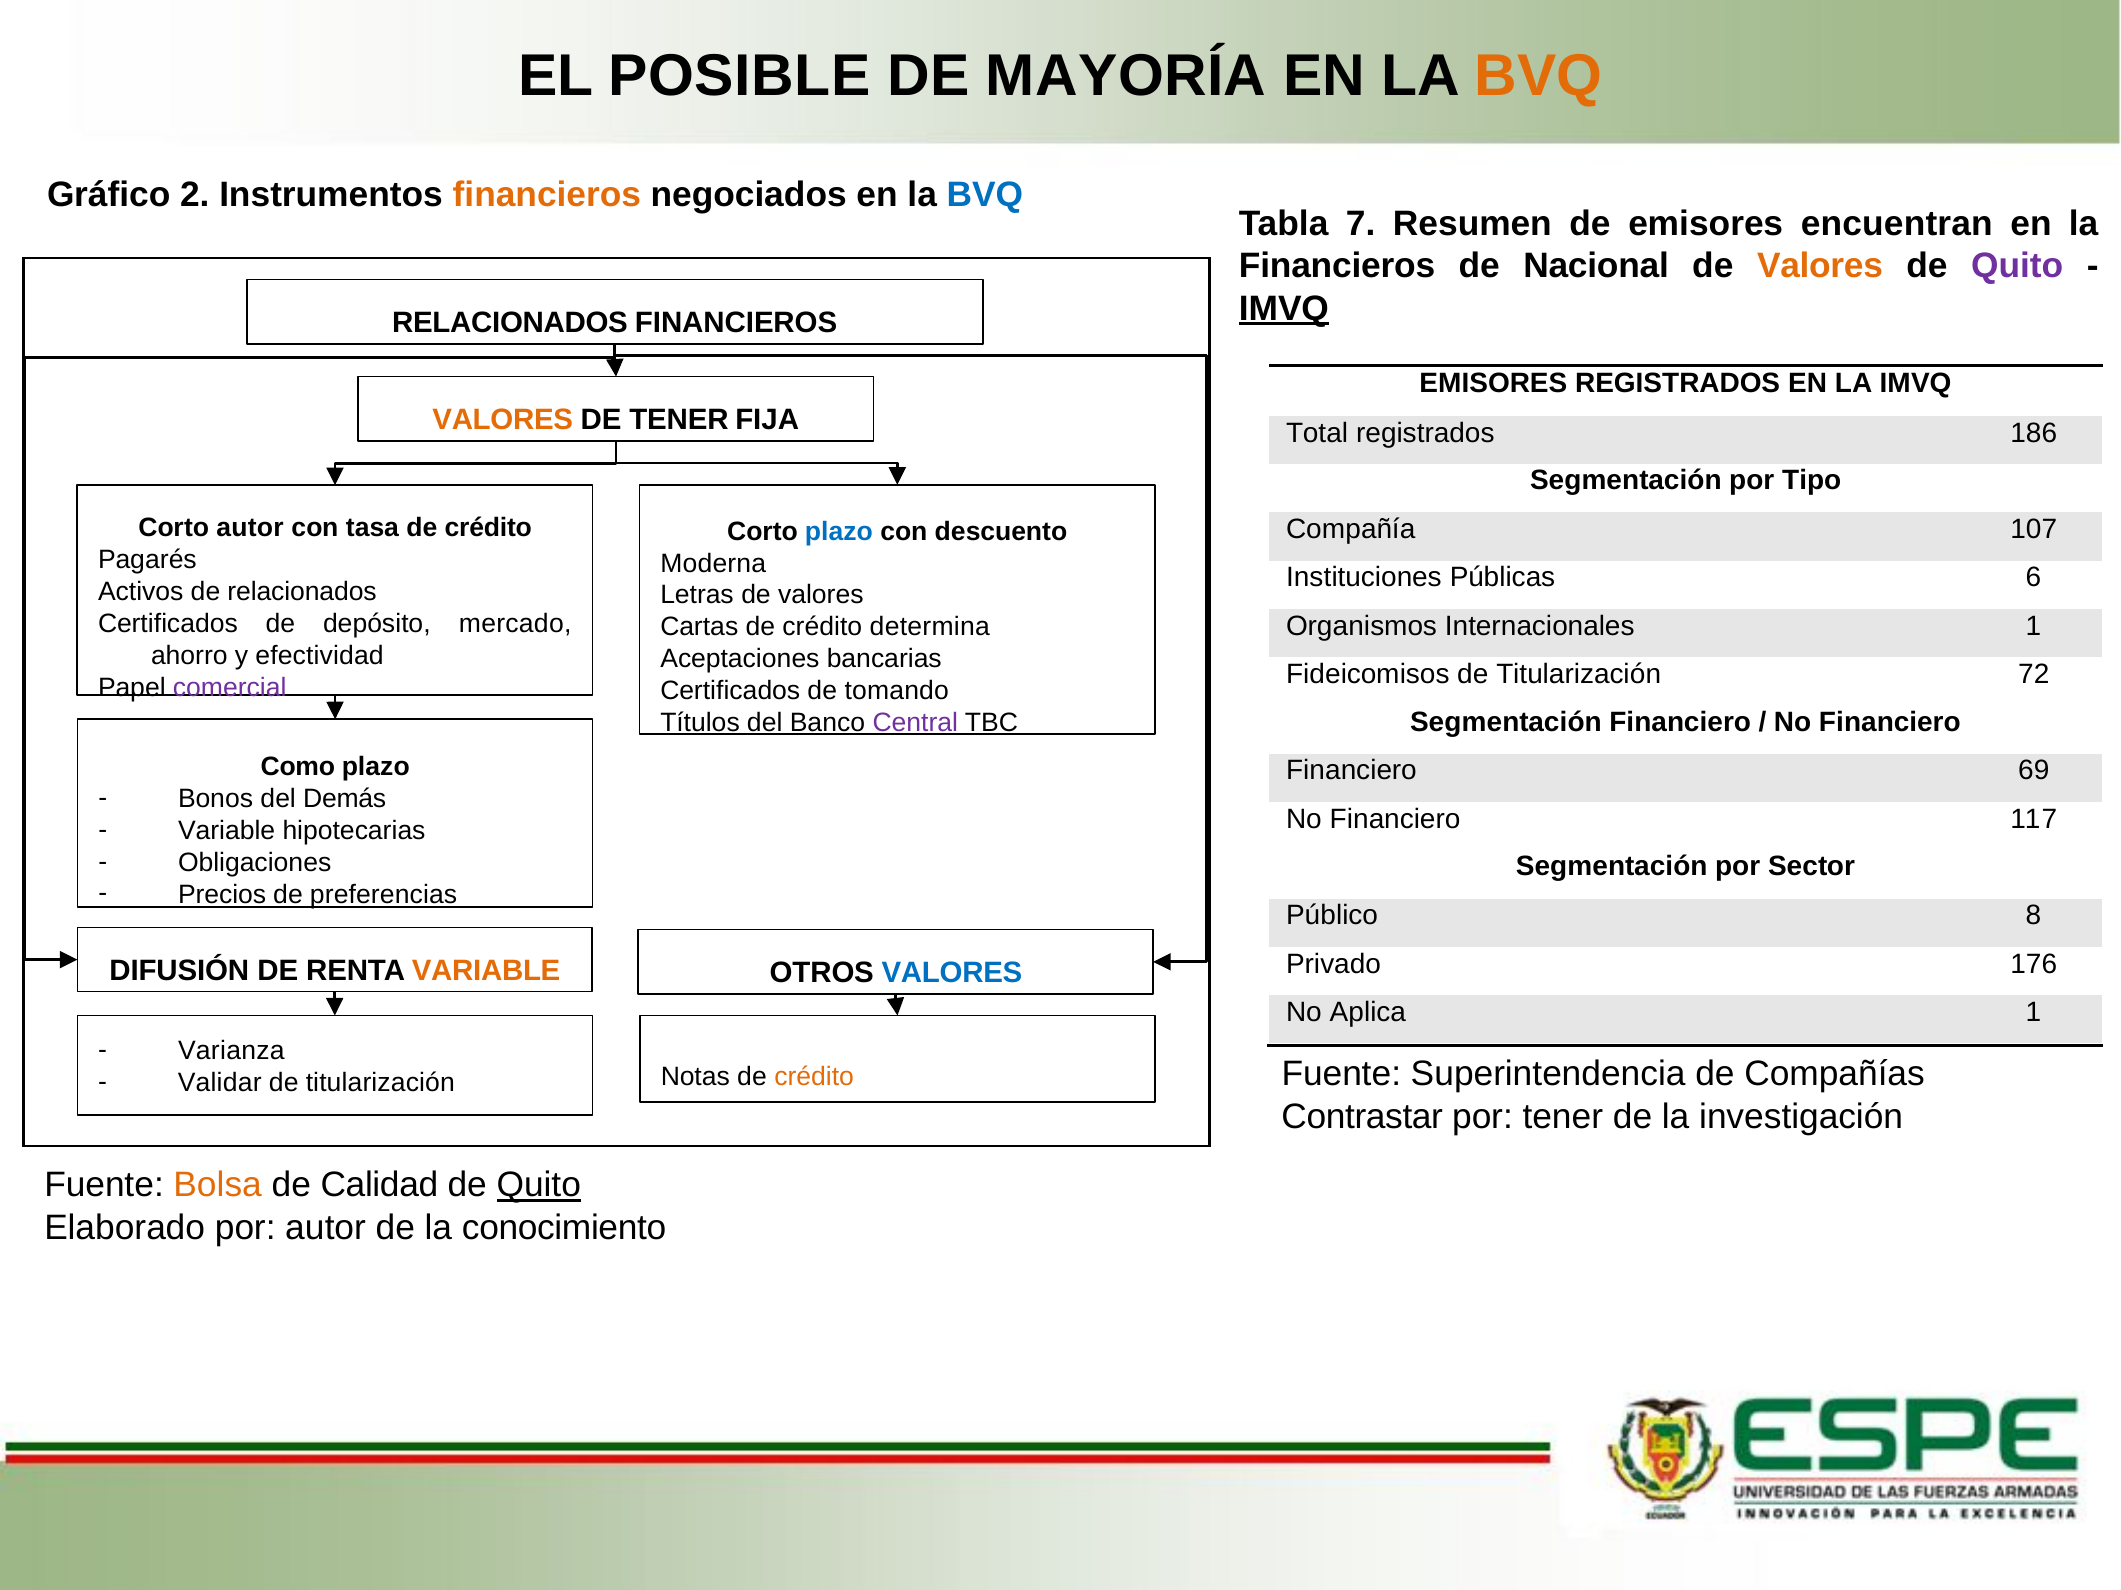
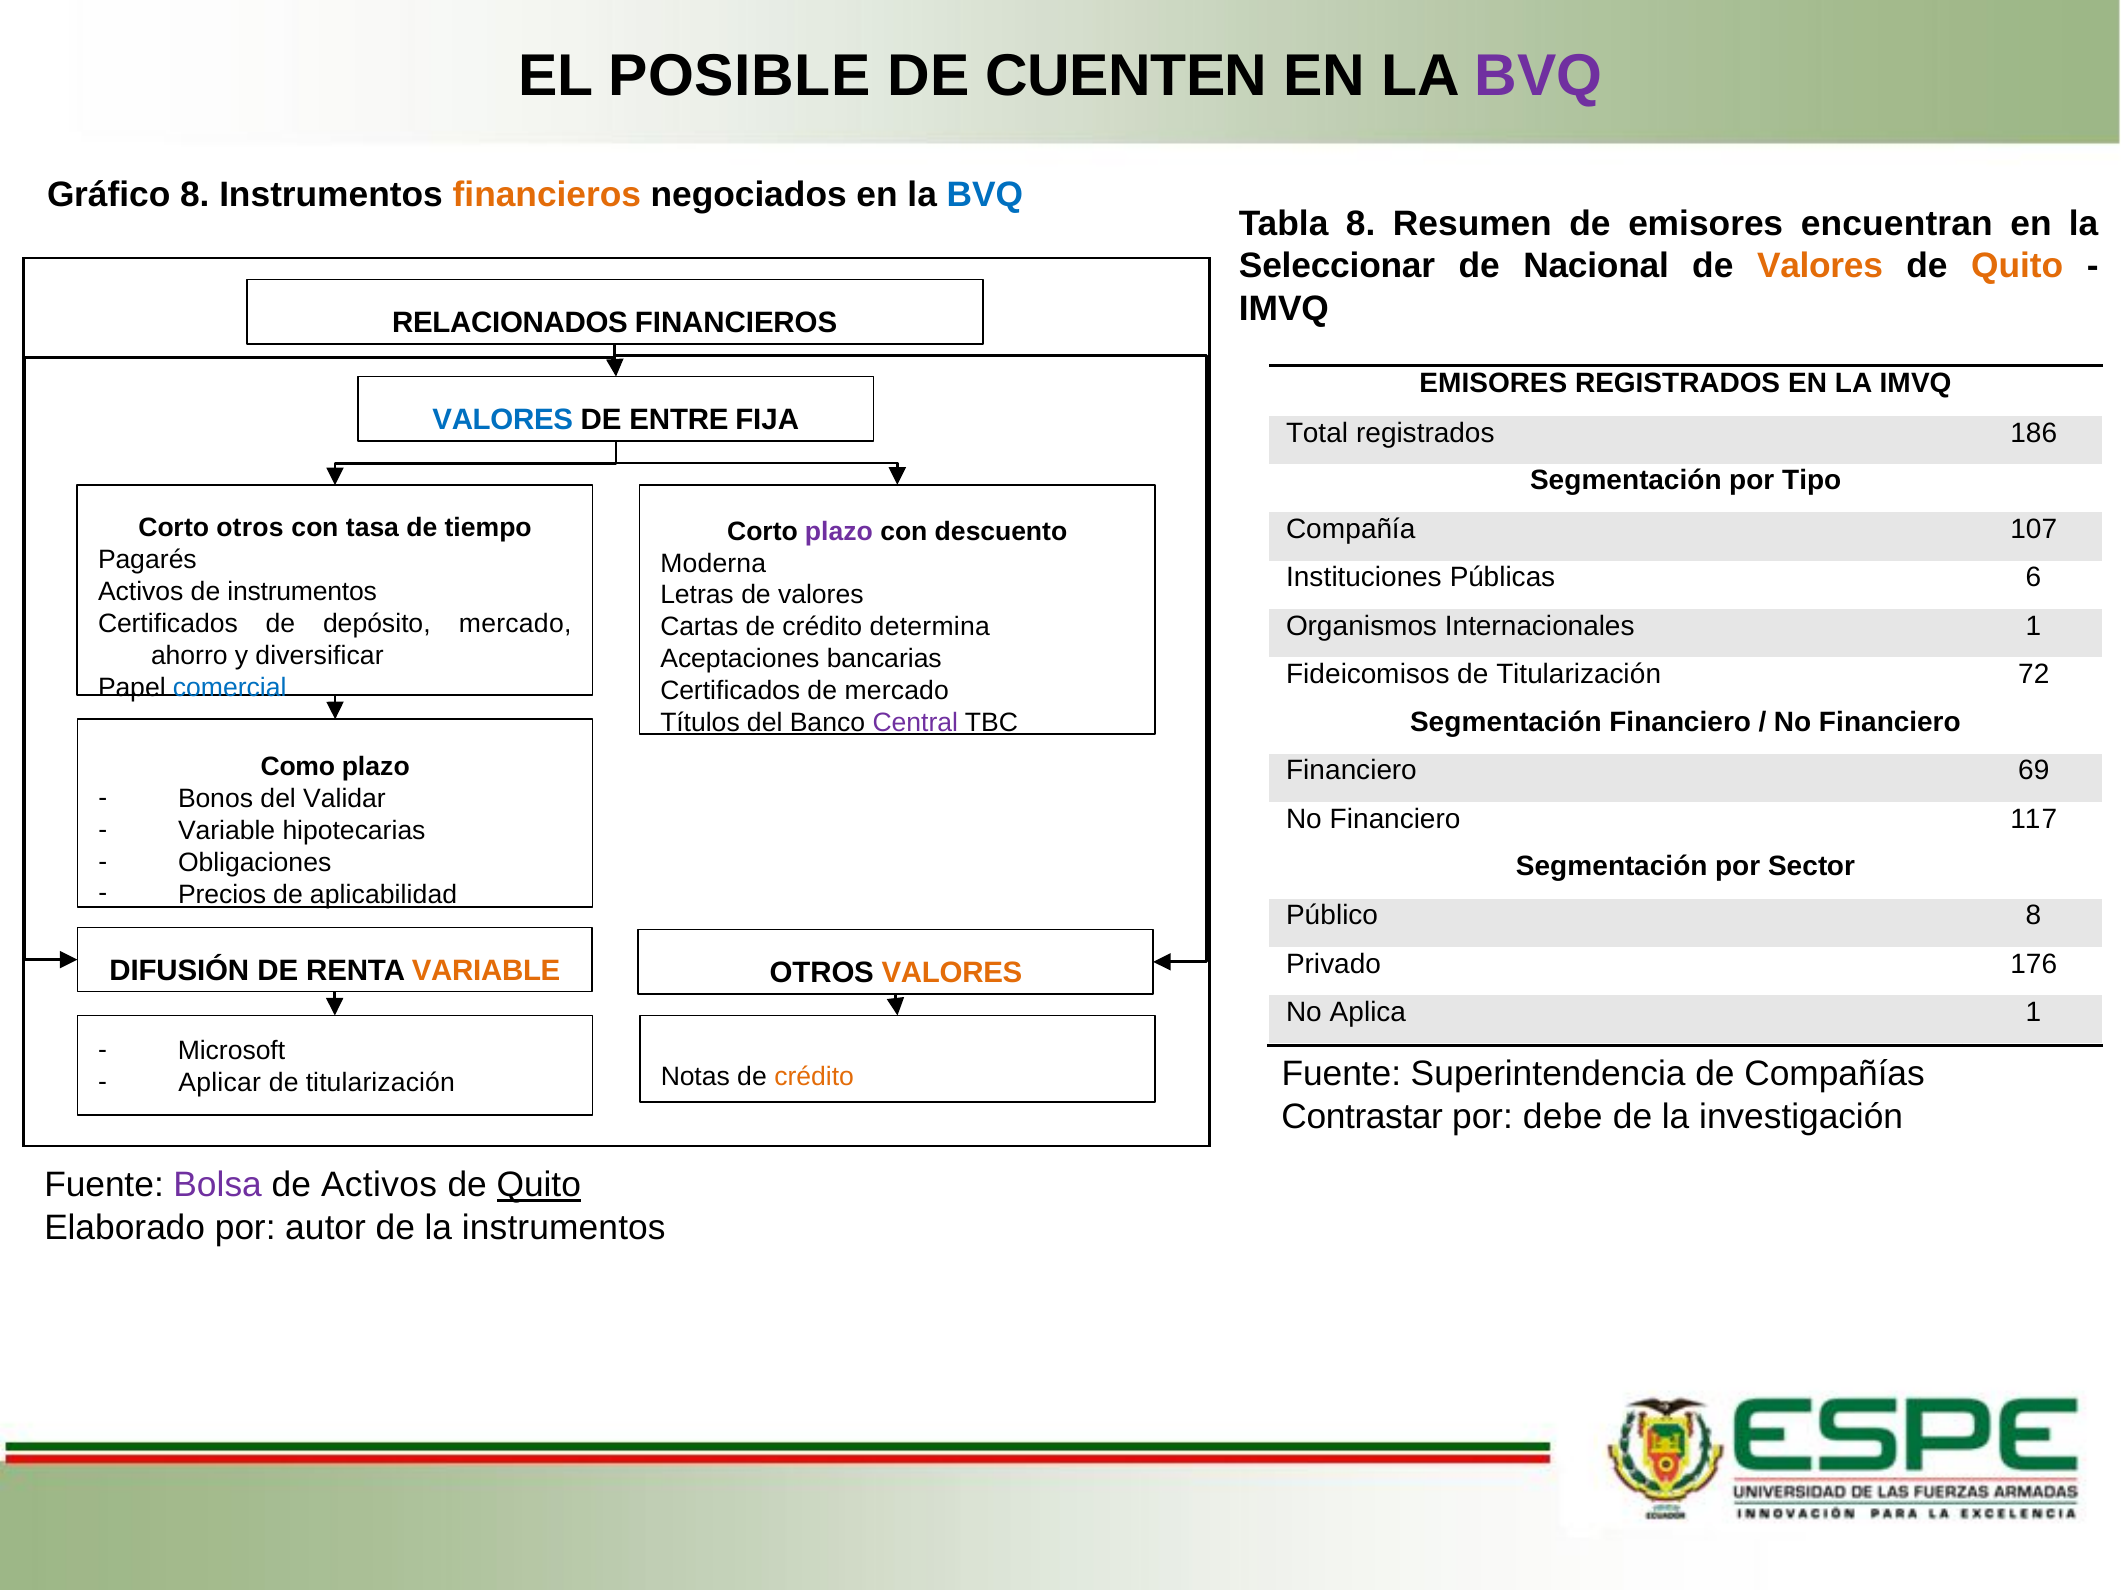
MAYORÍA: MAYORÍA -> CUENTEN (1127, 76)
BVQ colour: orange -> purple (1538, 76)
Gráfico 2: 2 -> 8 (195, 195)
Tabla 7: 7 -> 8 (1361, 224)
Financieros: Financieros -> Seleccionar (1337, 266)
Quito colour: purple -> orange (2017, 266)
IMVQ underline: present -> none (1284, 308)
VALORES colour: orange -> blue (503, 420)
DE TENER: TENER -> ENTRE (679, 420)
Corto autor: autor -> otros (250, 528)
tasa de crédito: crédito -> tiempo (488, 528)
plazo colour: blue -> purple (839, 532)
de relacionados: relacionados -> instrumentos (302, 592)
efectividad: efectividad -> diversificar (320, 656)
comercial colour: purple -> blue (230, 688)
de tomando: tomando -> mercado (897, 691)
Demás: Demás -> Validar (345, 799)
preferencias: preferencias -> aplicabilidad (384, 895)
VALORES colour: blue -> orange (952, 973)
Varianza: Varianza -> Microsoft (231, 1052)
Validar: Validar -> Aplicar (220, 1084)
por tener: tener -> debe (1563, 1117)
Bolsa colour: orange -> purple (218, 1186)
de Calidad: Calidad -> Activos (379, 1186)
la conocimiento: conocimiento -> instrumentos (564, 1228)
